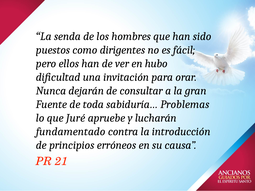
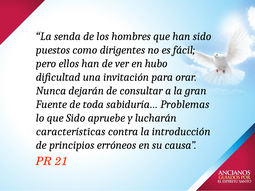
que Juré: Juré -> Sido (76, 118)
fundamentado: fundamentado -> características (71, 132)
